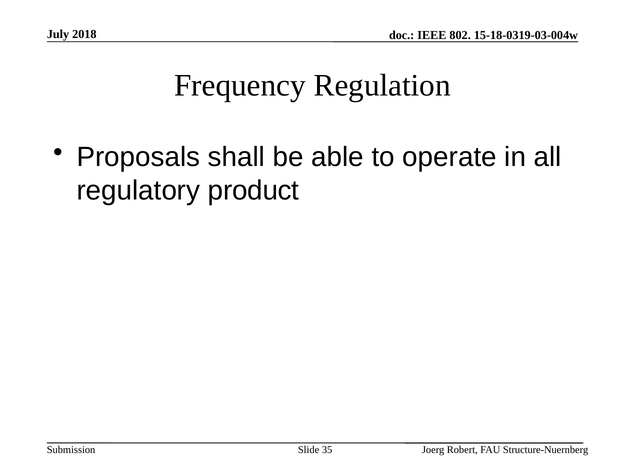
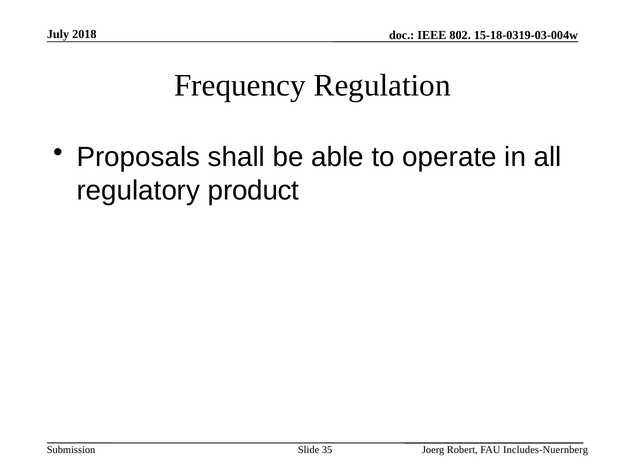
Structure-Nuernberg: Structure-Nuernberg -> Includes-Nuernberg (546, 450)
